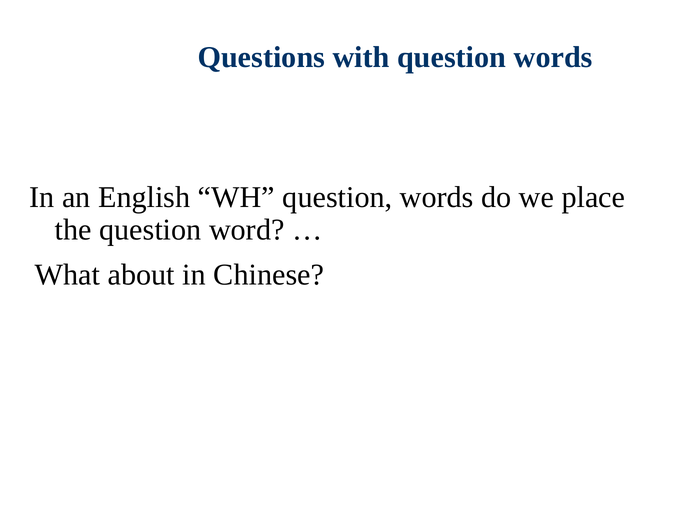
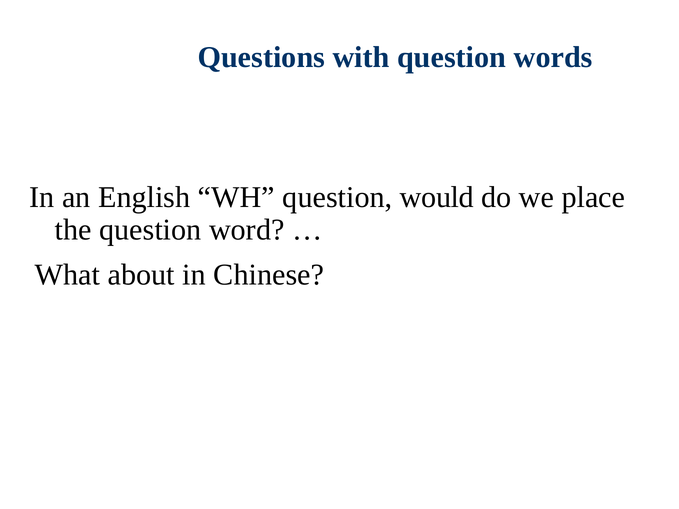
WH question words: words -> would (437, 197)
